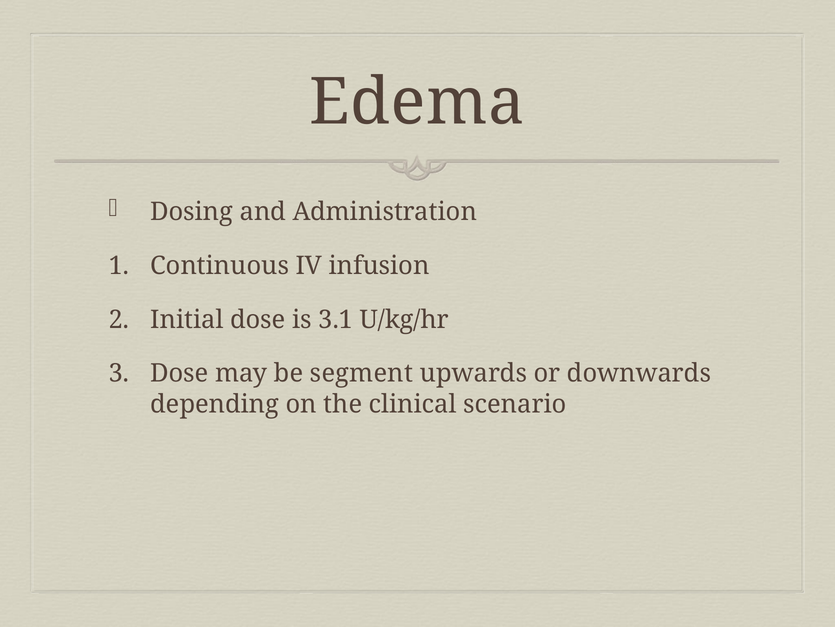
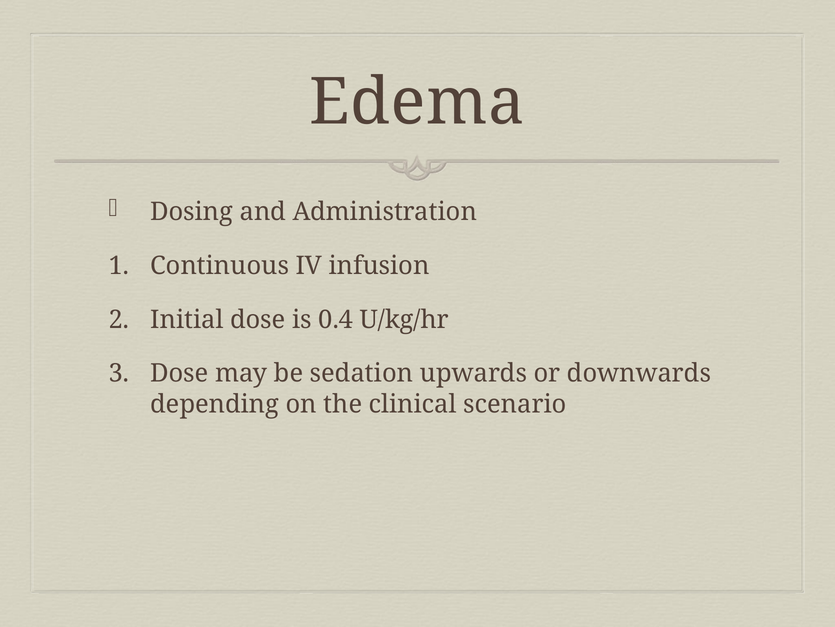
3.1: 3.1 -> 0.4 (336, 319)
segment: segment -> sedation (362, 373)
